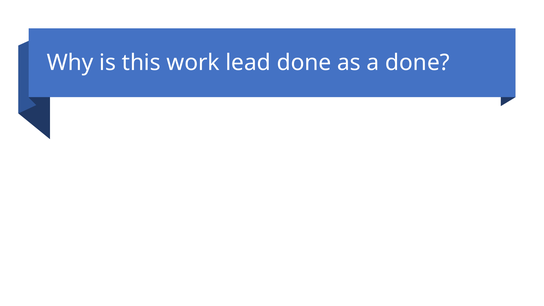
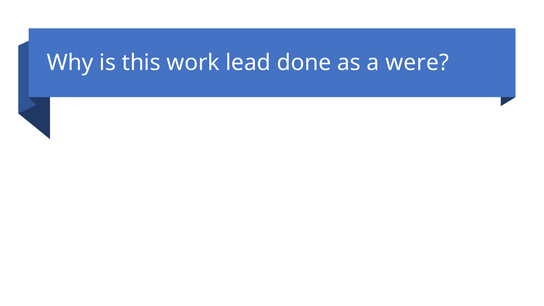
a done: done -> were (417, 63)
